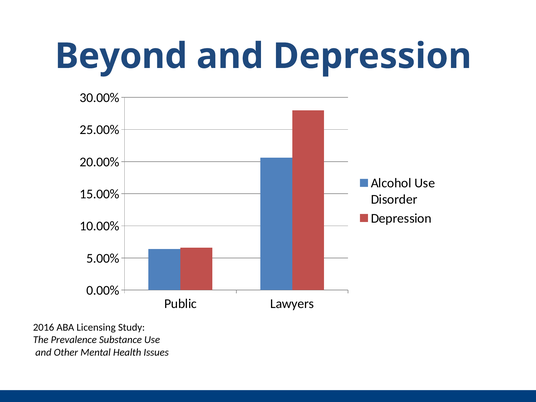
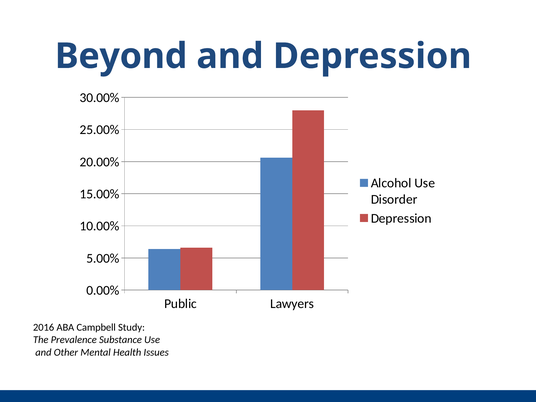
Licensing: Licensing -> Campbell (96, 327)
